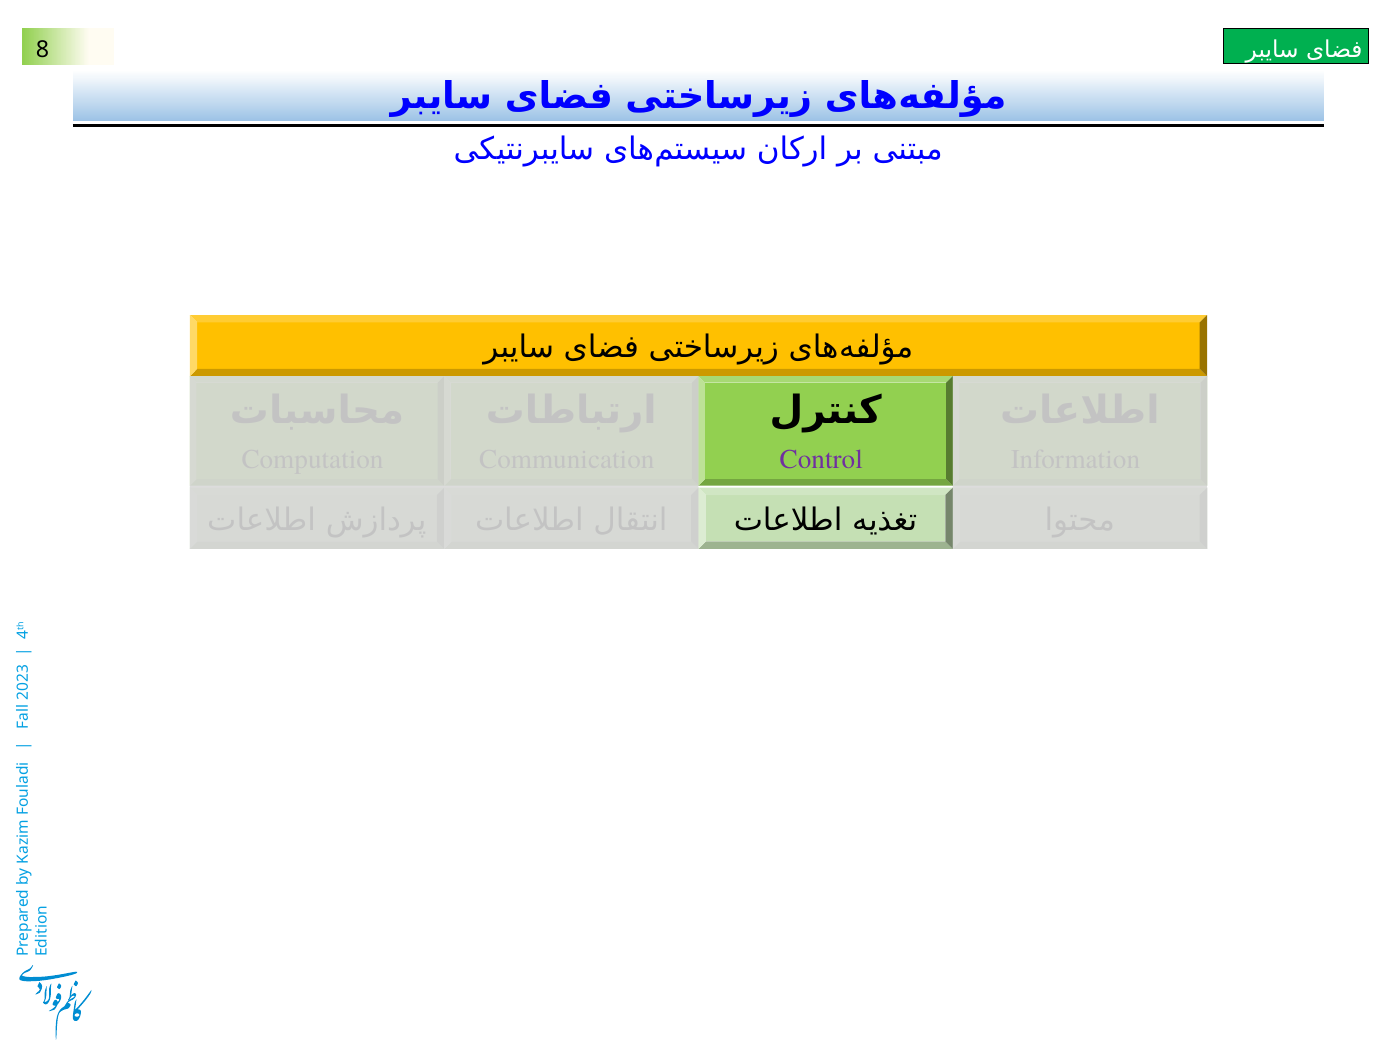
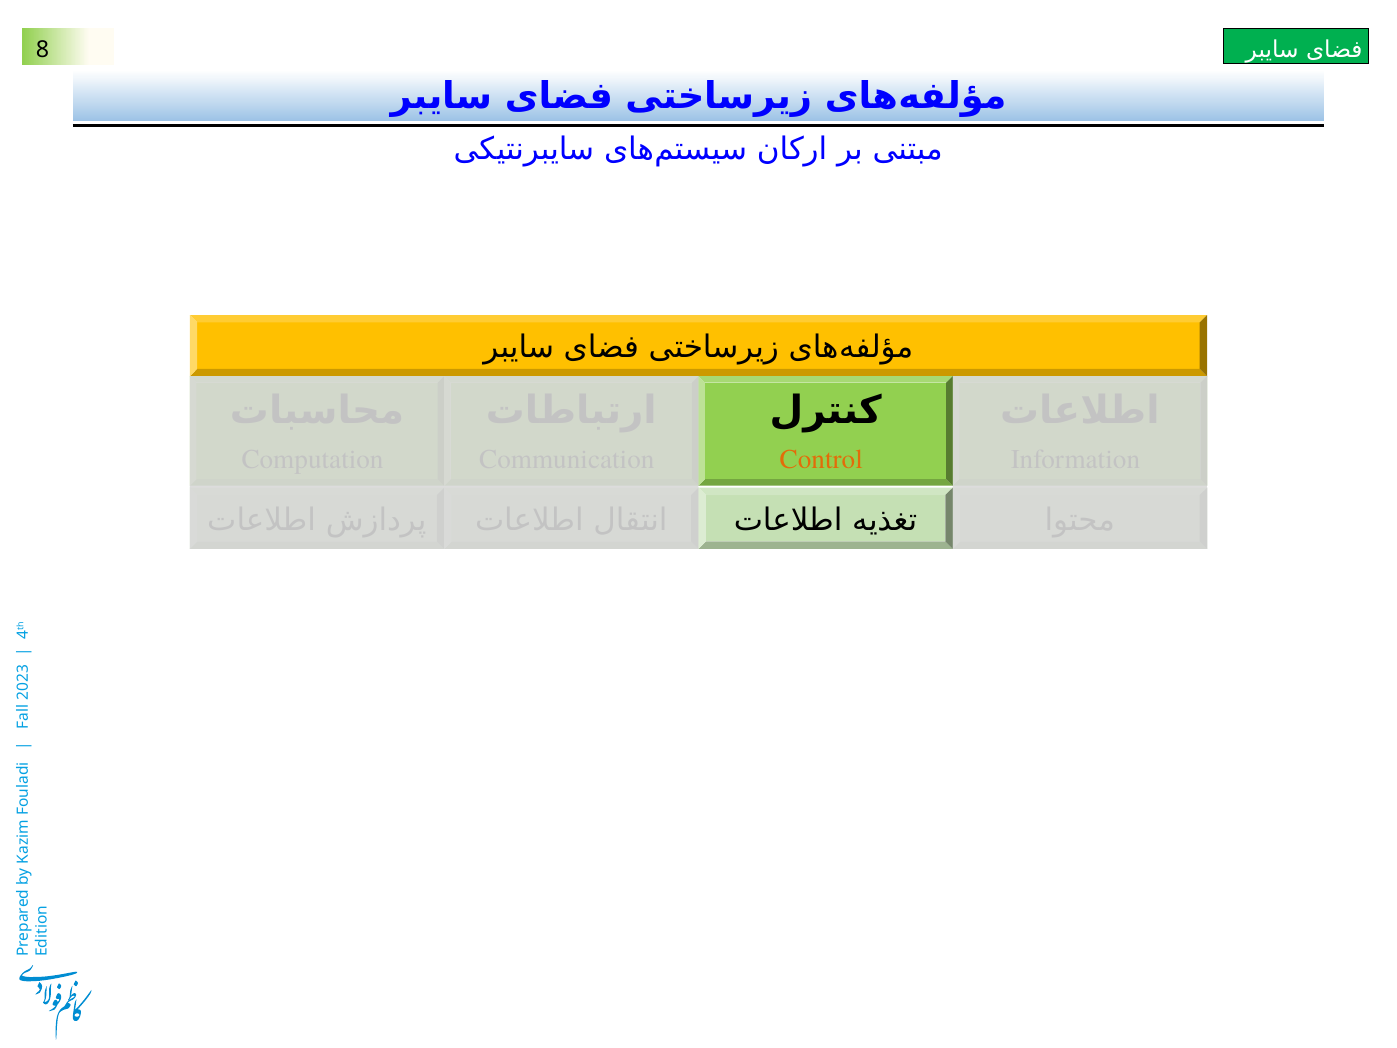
Control colour: purple -> orange (821, 459)
